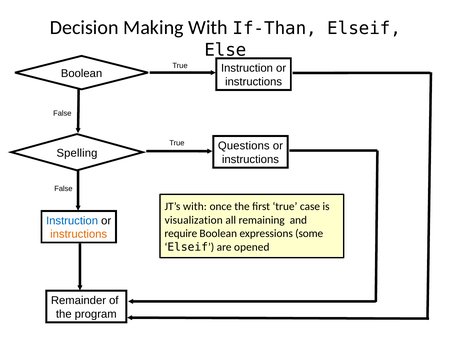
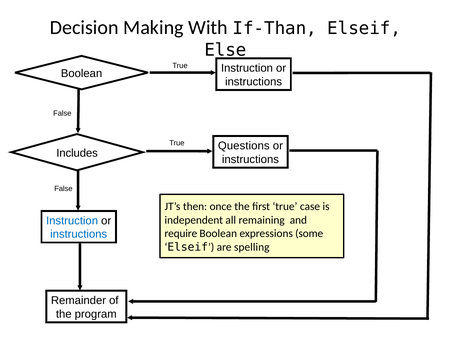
Spelling: Spelling -> Includes (77, 153)
JT’s with: with -> then (195, 207)
visualization: visualization -> independent (194, 220)
instructions colour: orange -> blue (79, 234)
opened: opened -> spelling (252, 247)
